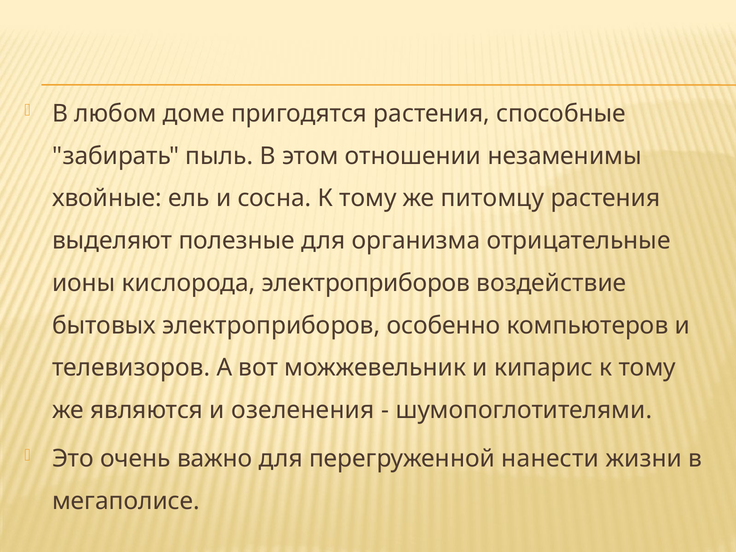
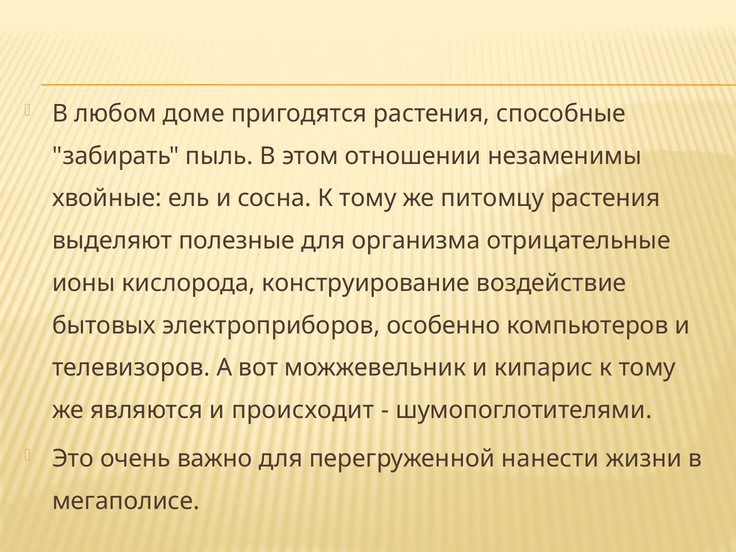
кислорода электроприборов: электроприборов -> конструирование (366, 283)
озеленения: озеленения -> происходит (303, 410)
